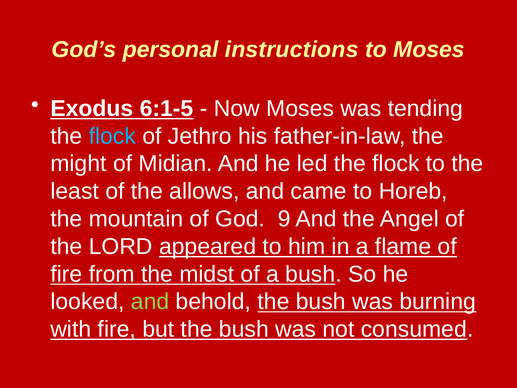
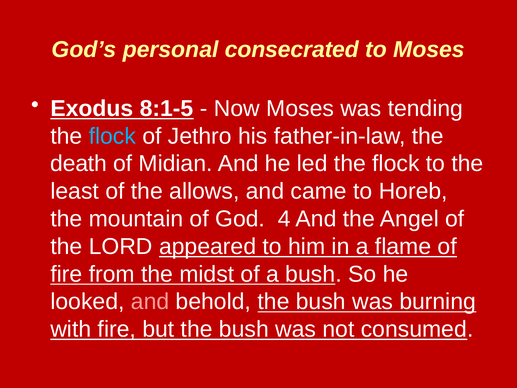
instructions: instructions -> consecrated (292, 49)
6:1-5: 6:1-5 -> 8:1-5 (167, 108)
might: might -> death (79, 164)
9: 9 -> 4 (284, 219)
and colour: light green -> pink (150, 302)
